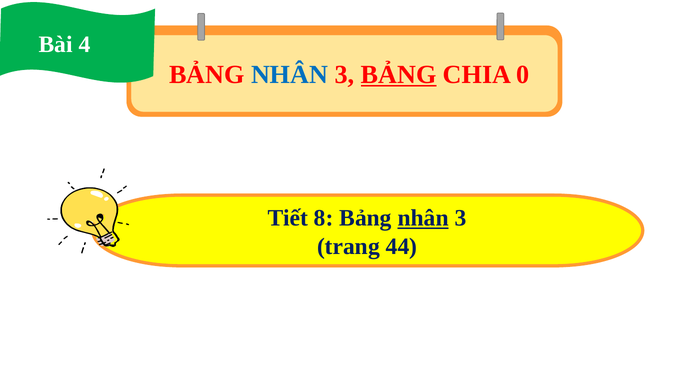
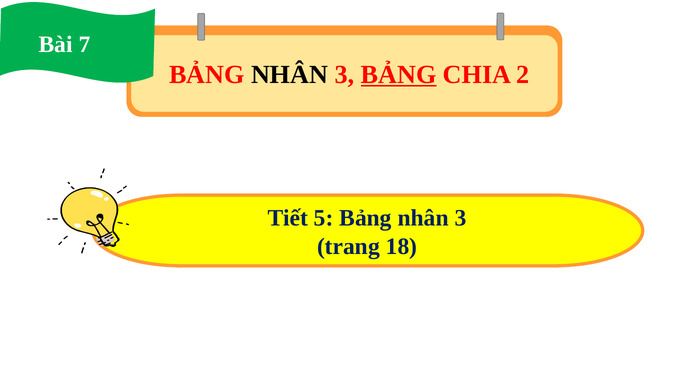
4: 4 -> 7 (84, 45)
NHÂN colour: blue -> black (290, 75)
0: 0 -> 2 (523, 75)
8: 8 -> 5 (324, 219)
nhân underline: present -> none (423, 219)
44: 44 -> 18 (401, 247)
